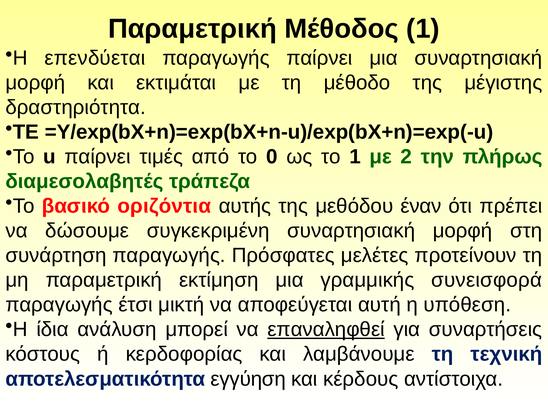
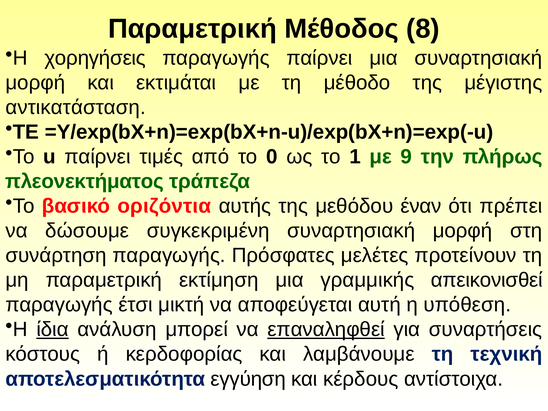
Μέθοδος 1: 1 -> 8 (423, 29)
επενδύεται: επενδύεται -> χορηγήσεις (95, 58)
δραστηριότητα: δραστηριότητα -> αντικατάσταση (76, 107)
2: 2 -> 9 (406, 157)
διαμεσολαβητές: διαμεσολαβητές -> πλεονεκτήματος (85, 181)
συνεισφορά: συνεισφορά -> απεικονισθεί (487, 280)
ίδια underline: none -> present (53, 330)
